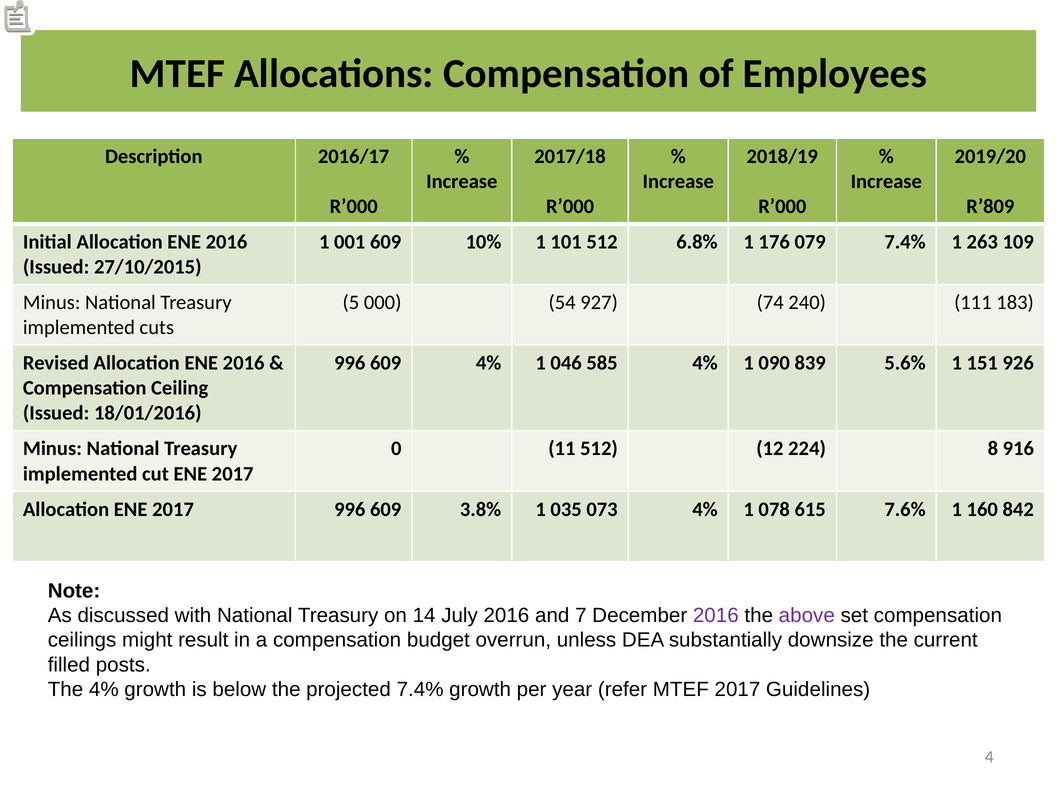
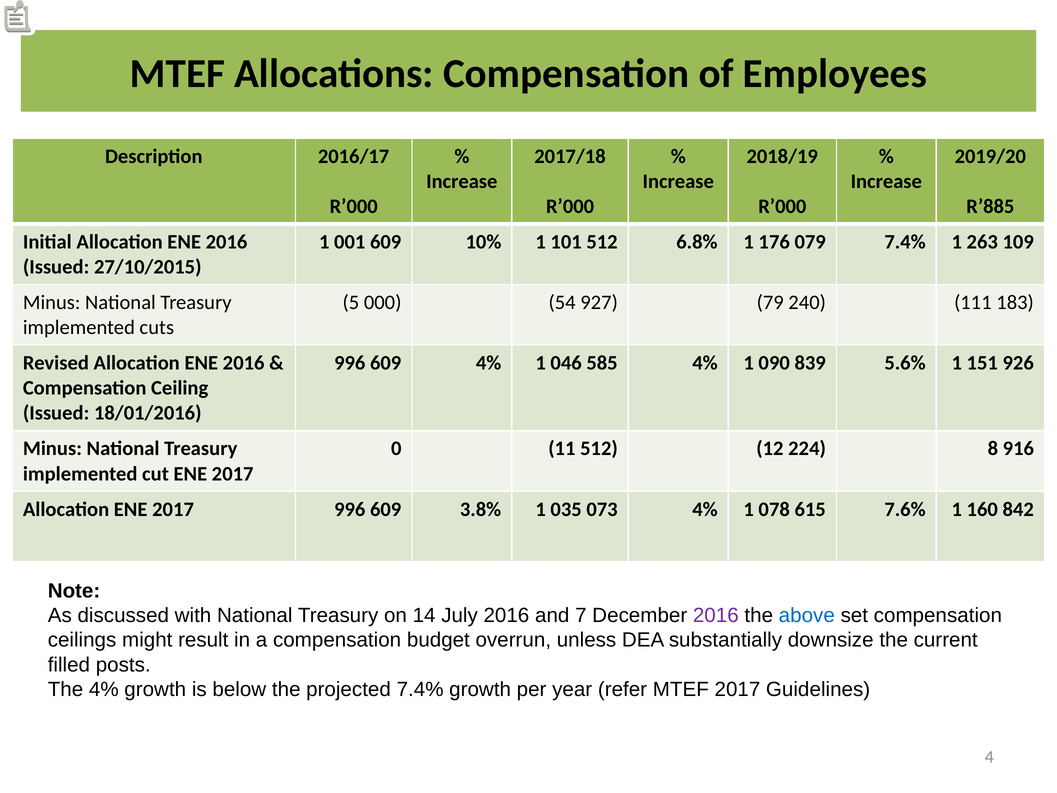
R’809: R’809 -> R’885 (990, 206)
74: 74 -> 79 (770, 302)
above colour: purple -> blue (807, 615)
